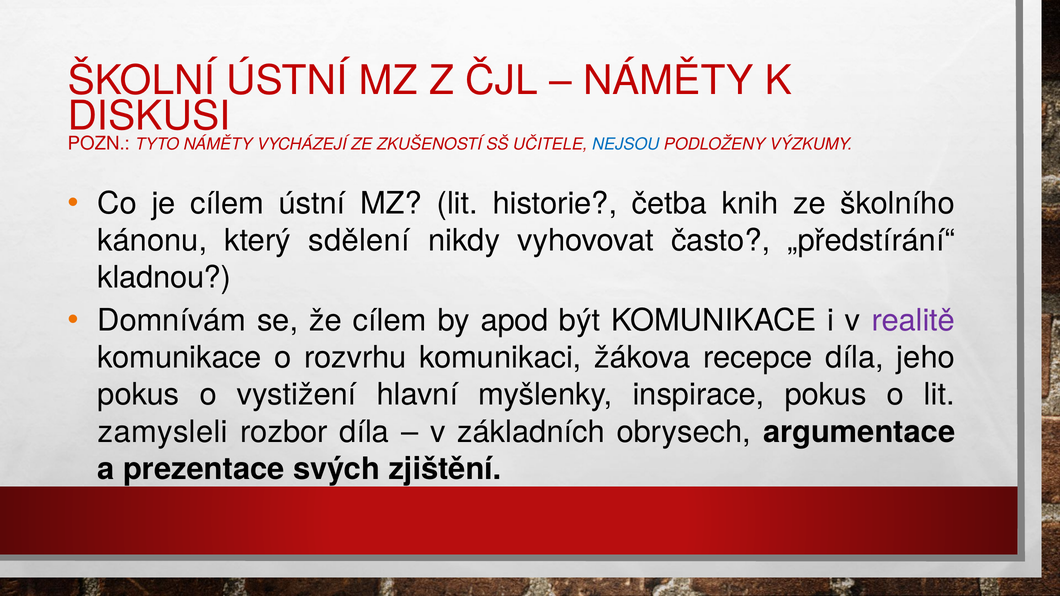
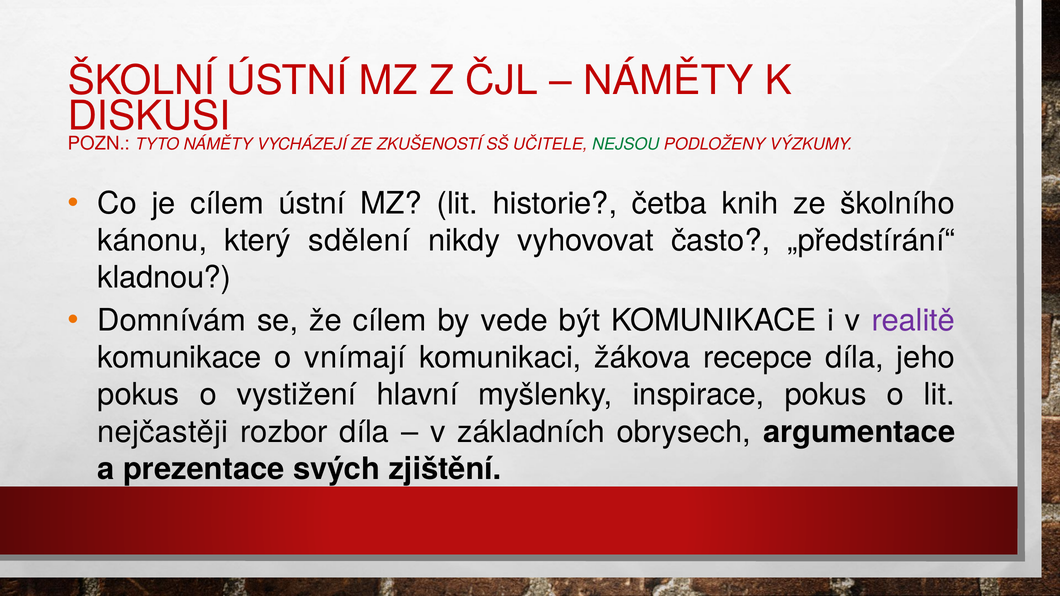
NEJSOU colour: blue -> green (626, 144)
apod: apod -> vede (514, 321)
rozvrhu: rozvrhu -> vnímají (355, 358)
zamysleli: zamysleli -> nejčastěji (163, 432)
